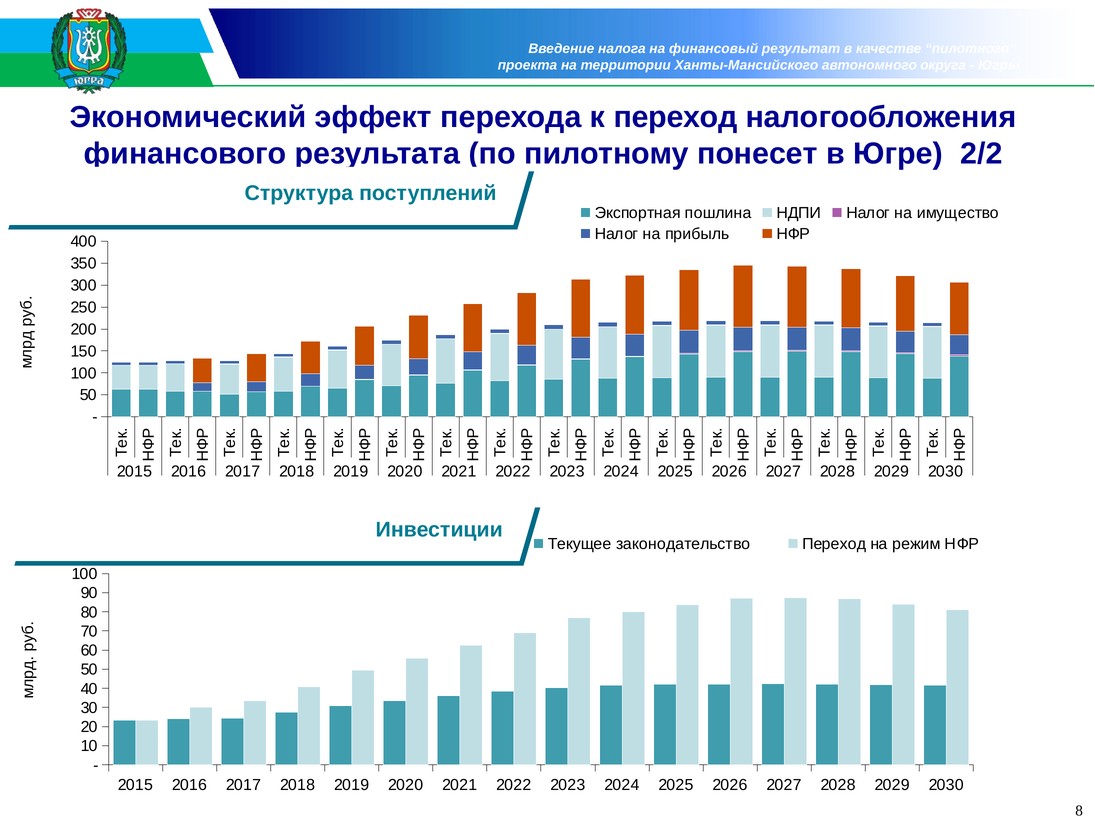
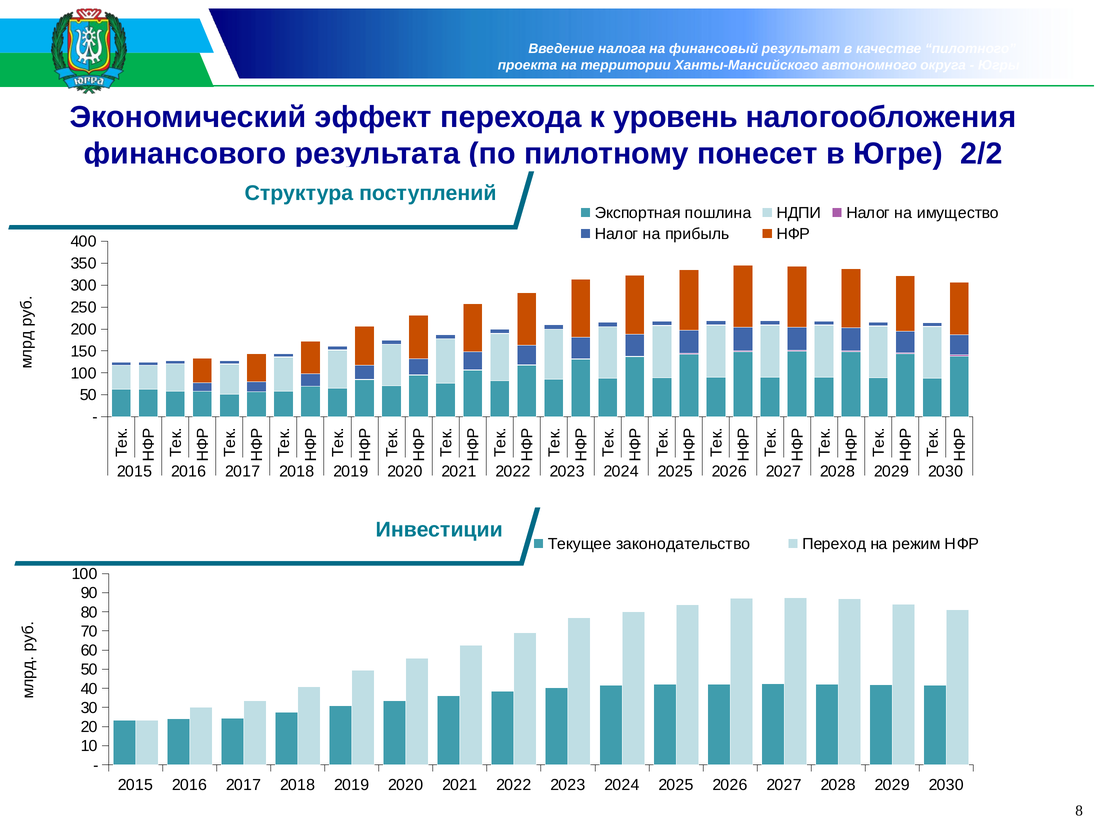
к переход: переход -> уровень (676, 117)
